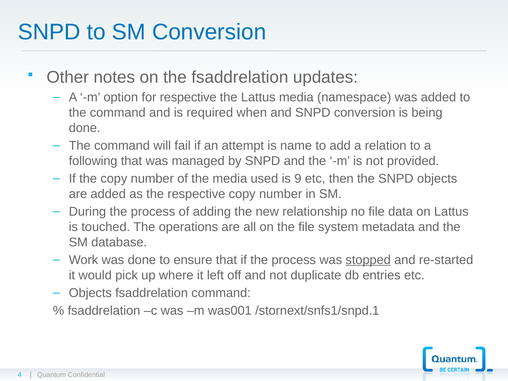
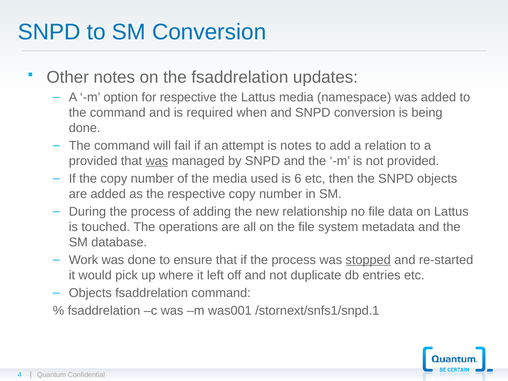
is name: name -> notes (296, 146)
following: following -> provided (93, 161)
was underline: none -> present (157, 161)
9: 9 -> 6 (298, 179)
